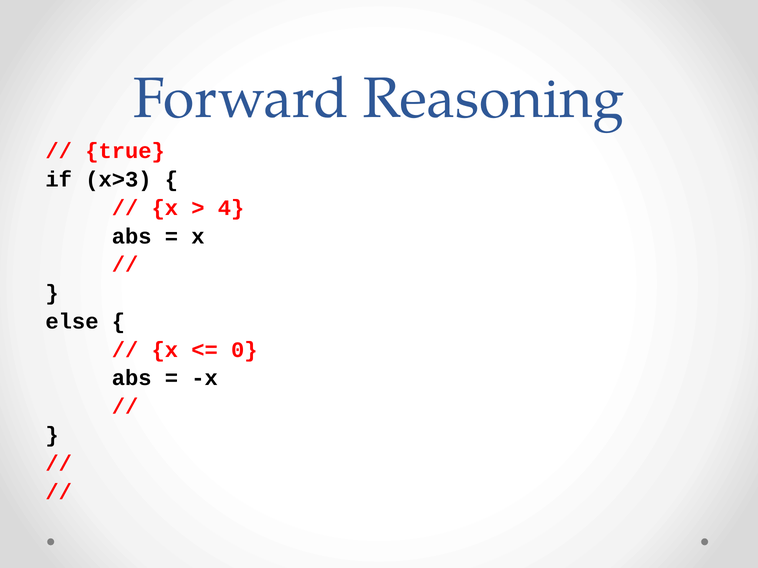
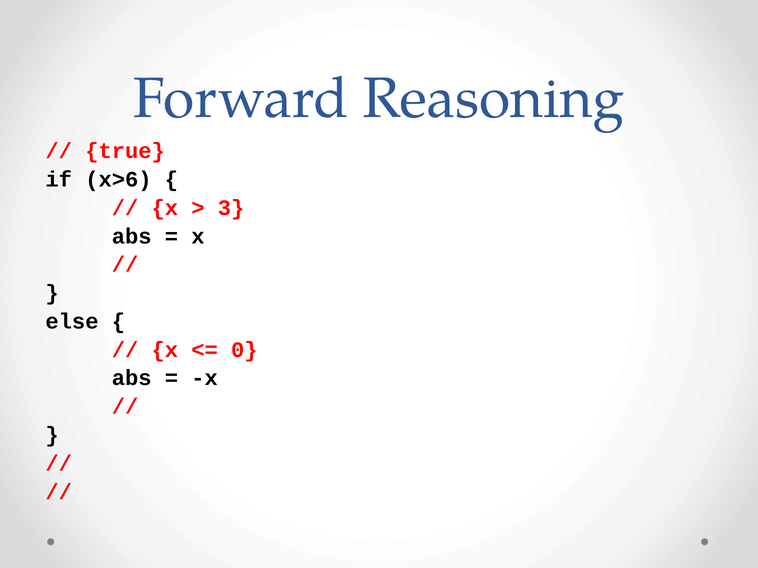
x>3: x>3 -> x>6 (118, 180)
4: 4 -> 3 (231, 208)
